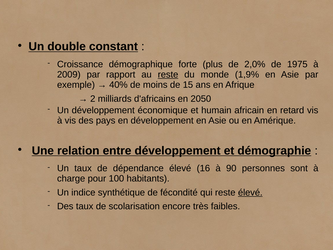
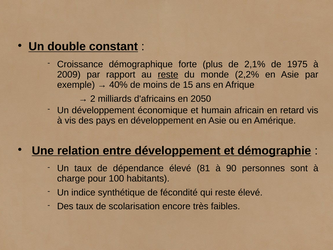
2,0%: 2,0% -> 2,1% (255, 64)
1,9%: 1,9% -> 2,2% (247, 74)
16: 16 -> 81 (203, 168)
élevé underline: present -> none (250, 192)
